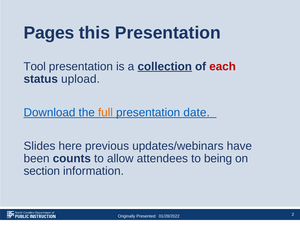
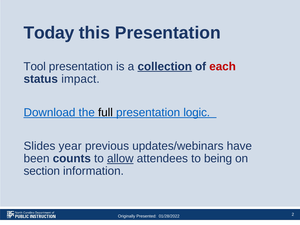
Pages: Pages -> Today (49, 33)
upload: upload -> impact (80, 79)
full colour: orange -> black (105, 112)
date: date -> logic (197, 112)
here: here -> year (70, 146)
allow underline: none -> present (120, 159)
